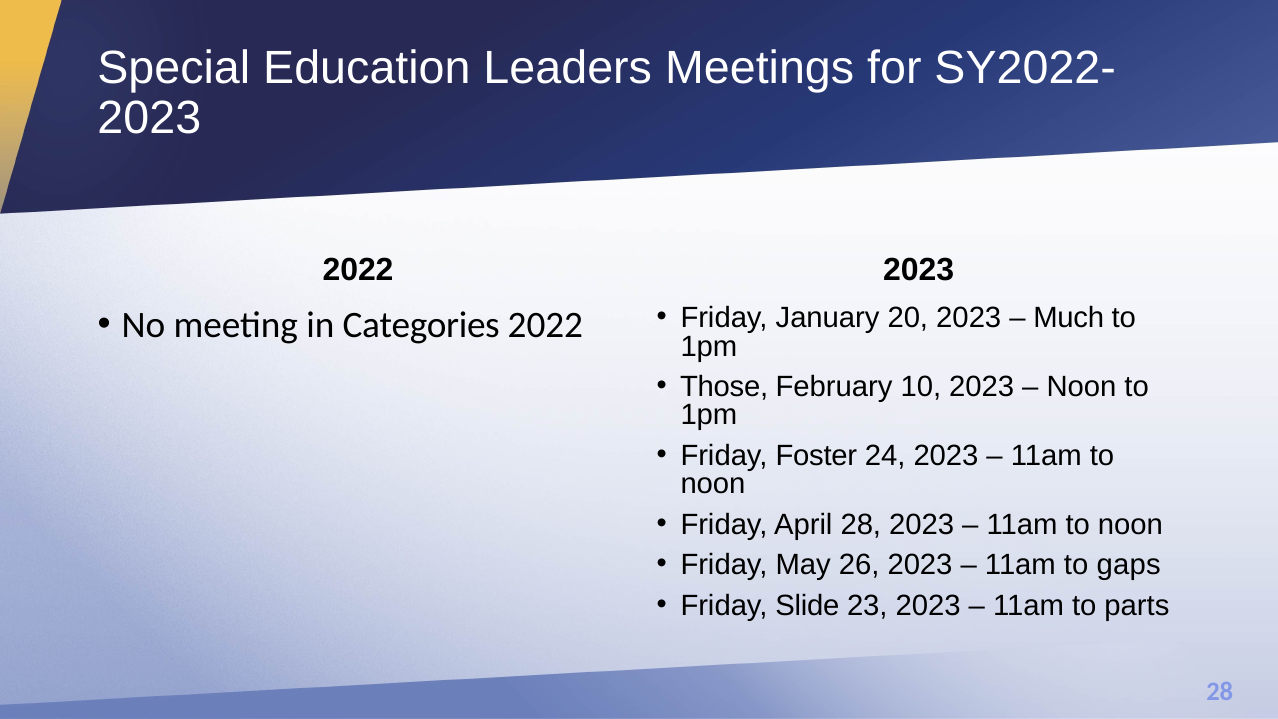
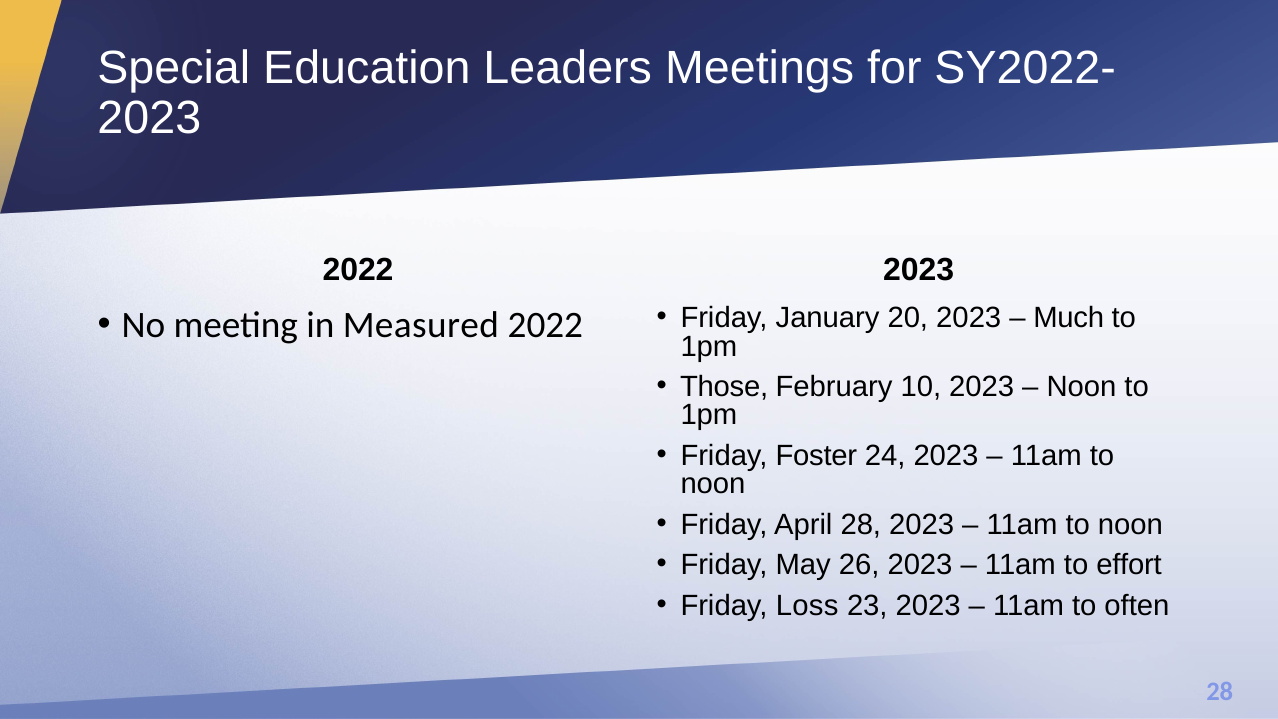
Categories: Categories -> Measured (421, 325)
gaps: gaps -> effort (1129, 565)
Slide: Slide -> Loss (807, 605)
parts: parts -> often (1137, 605)
